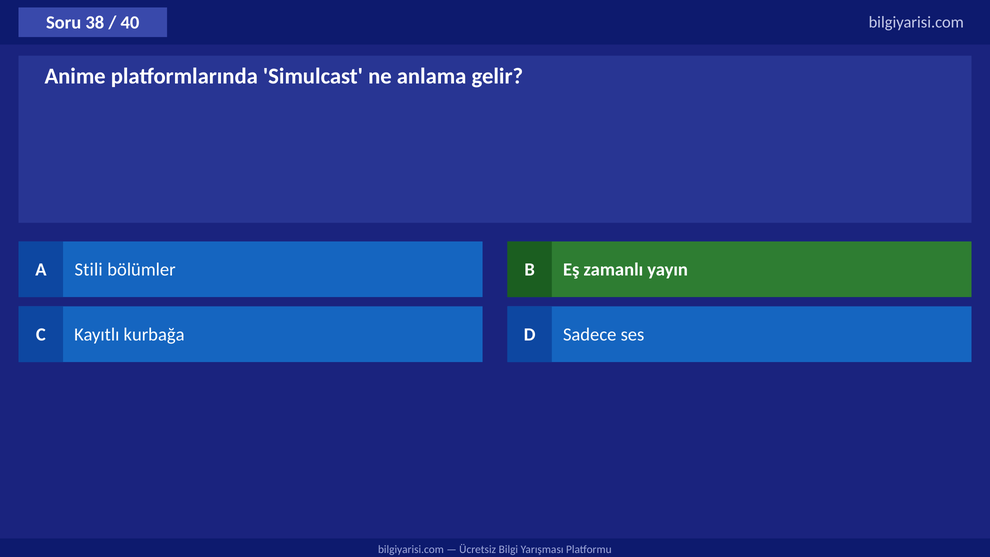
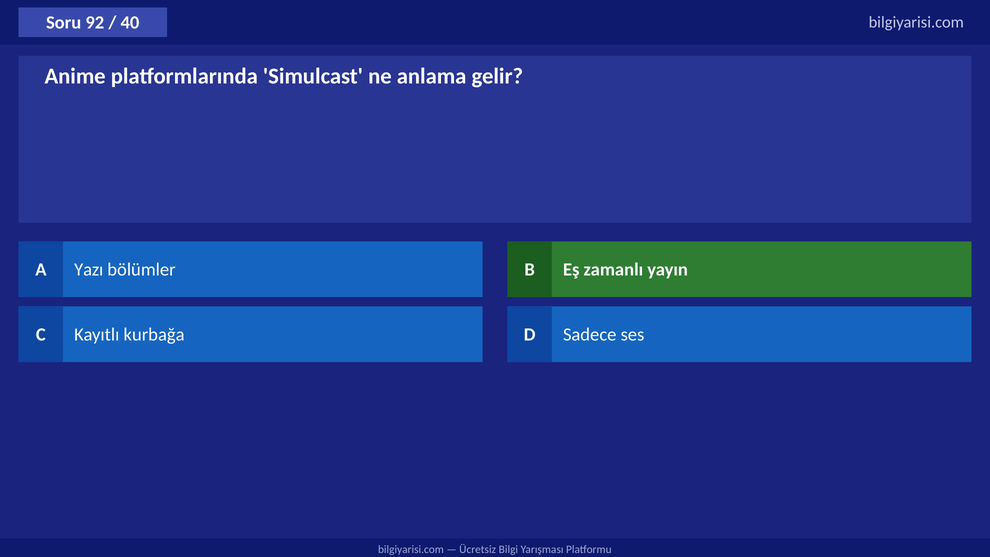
38: 38 -> 92 (95, 23)
Stili: Stili -> Yazı (89, 269)
